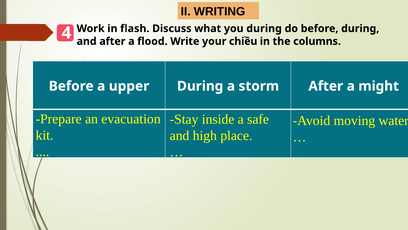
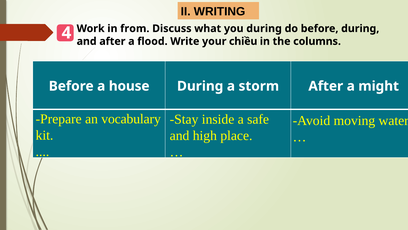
flash: flash -> from (135, 28)
upper: upper -> house (129, 86)
evacuation: evacuation -> vocabulary (131, 119)
